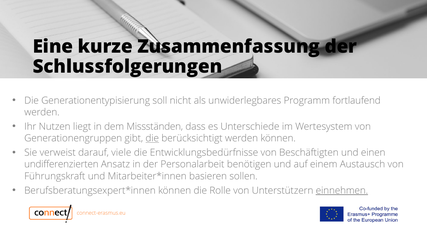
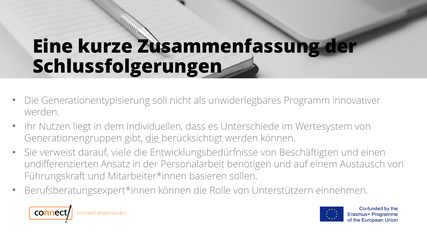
fortlaufend: fortlaufend -> innovativer (357, 101)
Missständen: Missständen -> Individuellen (155, 127)
einnehmen underline: present -> none (342, 191)
